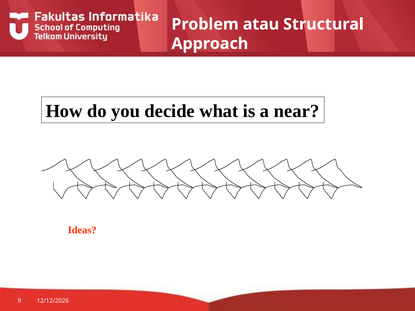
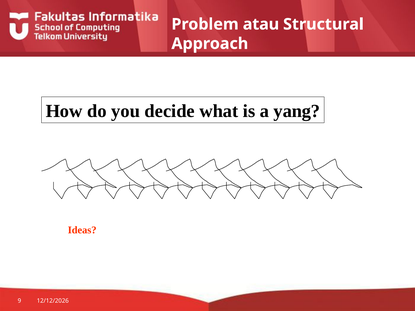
near: near -> yang (297, 111)
